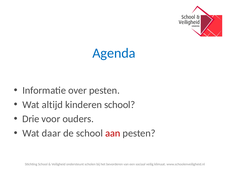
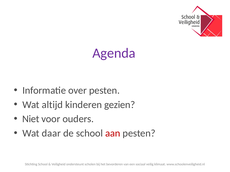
Agenda colour: blue -> purple (114, 53)
kinderen school: school -> gezien (120, 105)
Drie: Drie -> Niet (31, 119)
